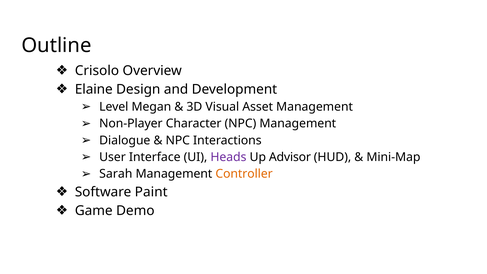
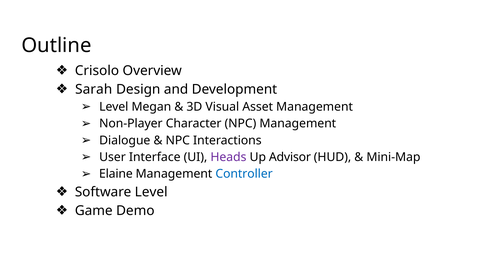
Elaine: Elaine -> Sarah (94, 89)
Sarah: Sarah -> Elaine (116, 174)
Controller colour: orange -> blue (244, 174)
Software Paint: Paint -> Level (151, 192)
